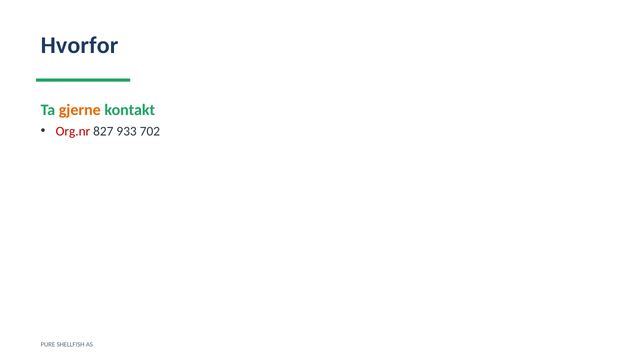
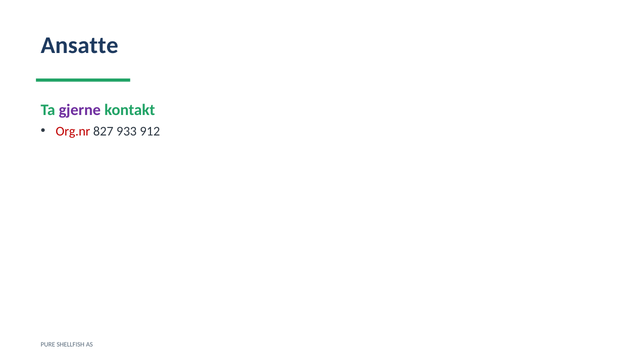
Hvorfor: Hvorfor -> Ansatte (80, 46)
gjerne colour: orange -> purple (80, 110)
702: 702 -> 912 (150, 131)
